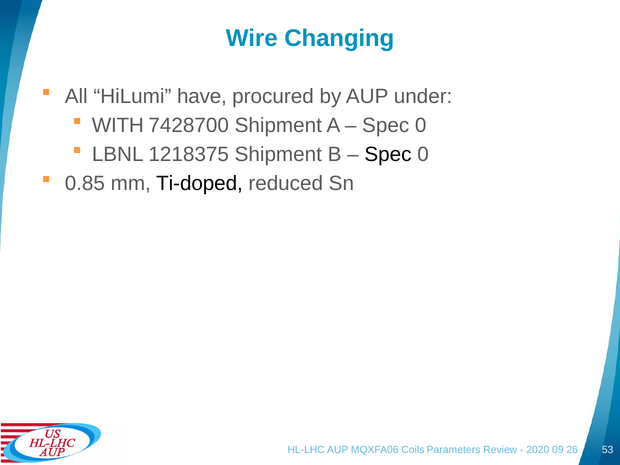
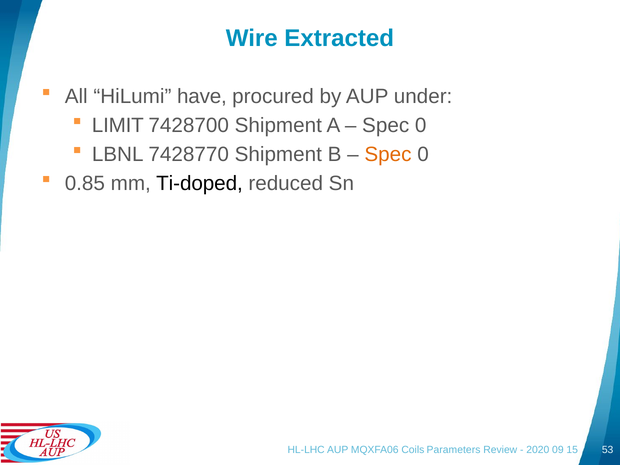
Changing: Changing -> Extracted (339, 38)
WITH: WITH -> LIMIT (118, 125)
1218375: 1218375 -> 7428770 (189, 154)
Spec colour: black -> orange (388, 154)
26: 26 -> 15 (572, 450)
